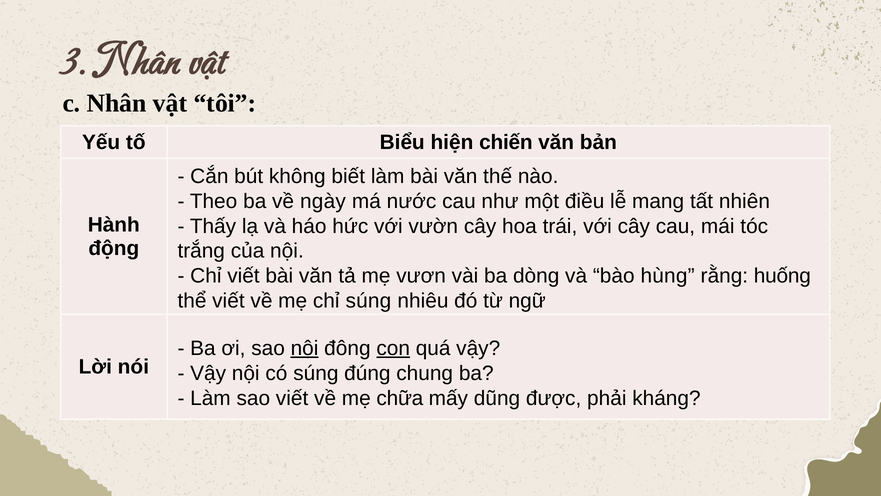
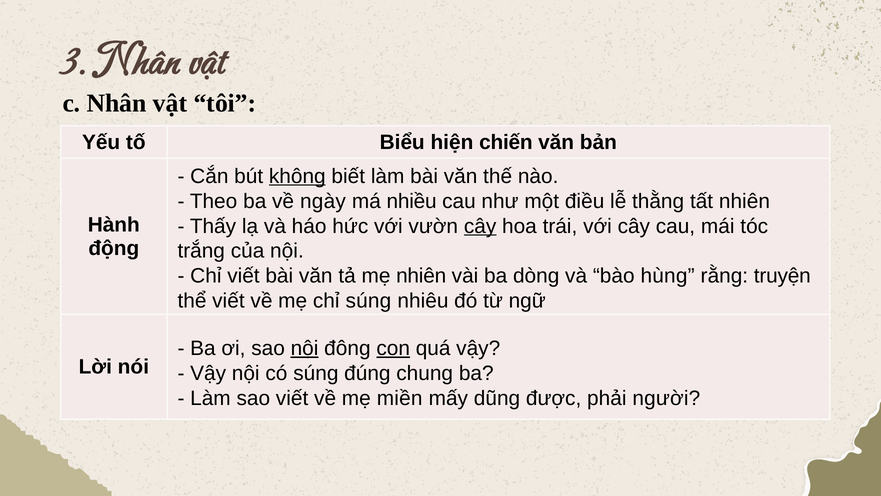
không underline: none -> present (297, 176)
nước: nước -> nhiều (412, 201)
mang: mang -> thằng (658, 201)
cây underline: none -> present (480, 226)
mẹ vươn: vươn -> nhiên (421, 276)
huống: huống -> truyện (782, 276)
chữa: chữa -> miền (400, 398)
kháng: kháng -> người (666, 398)
